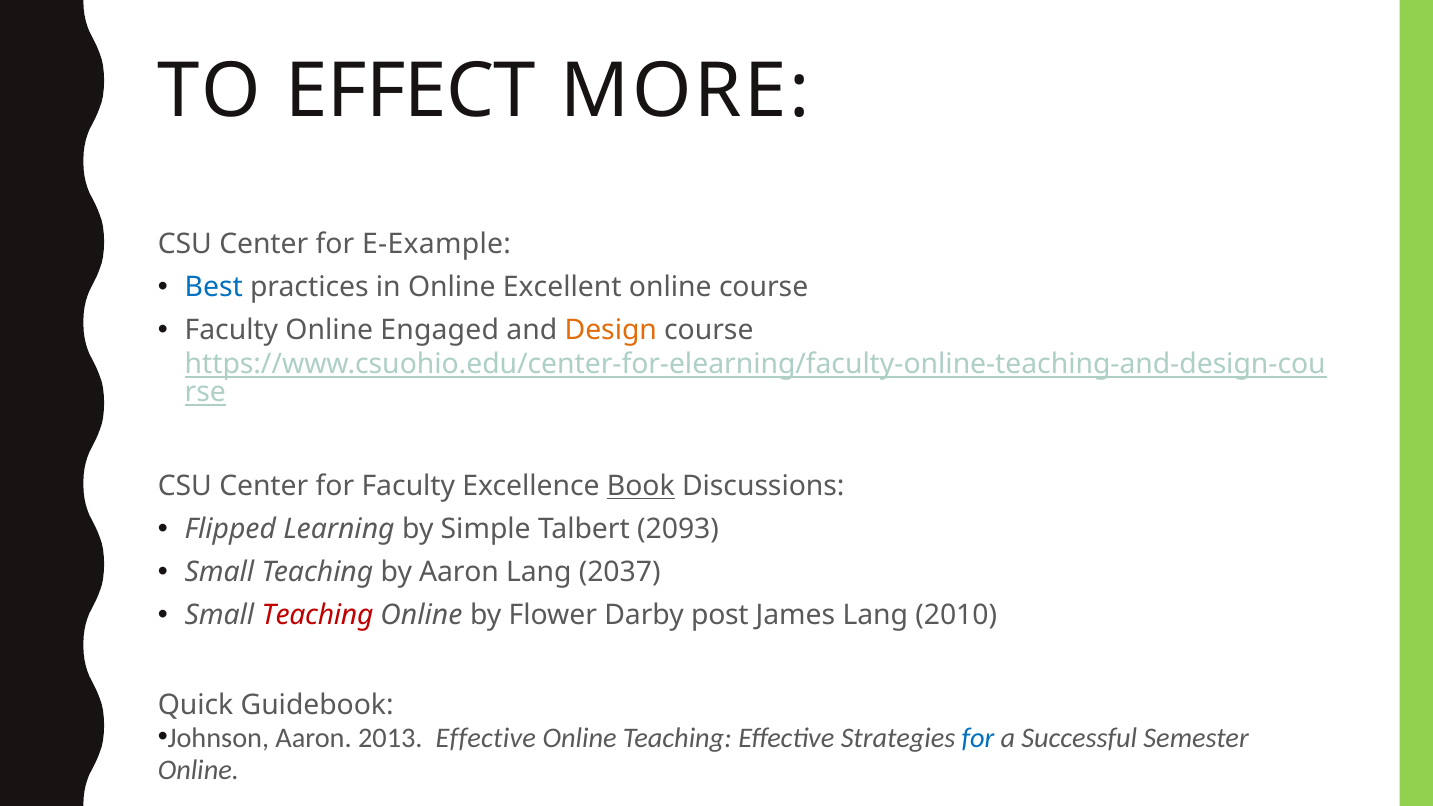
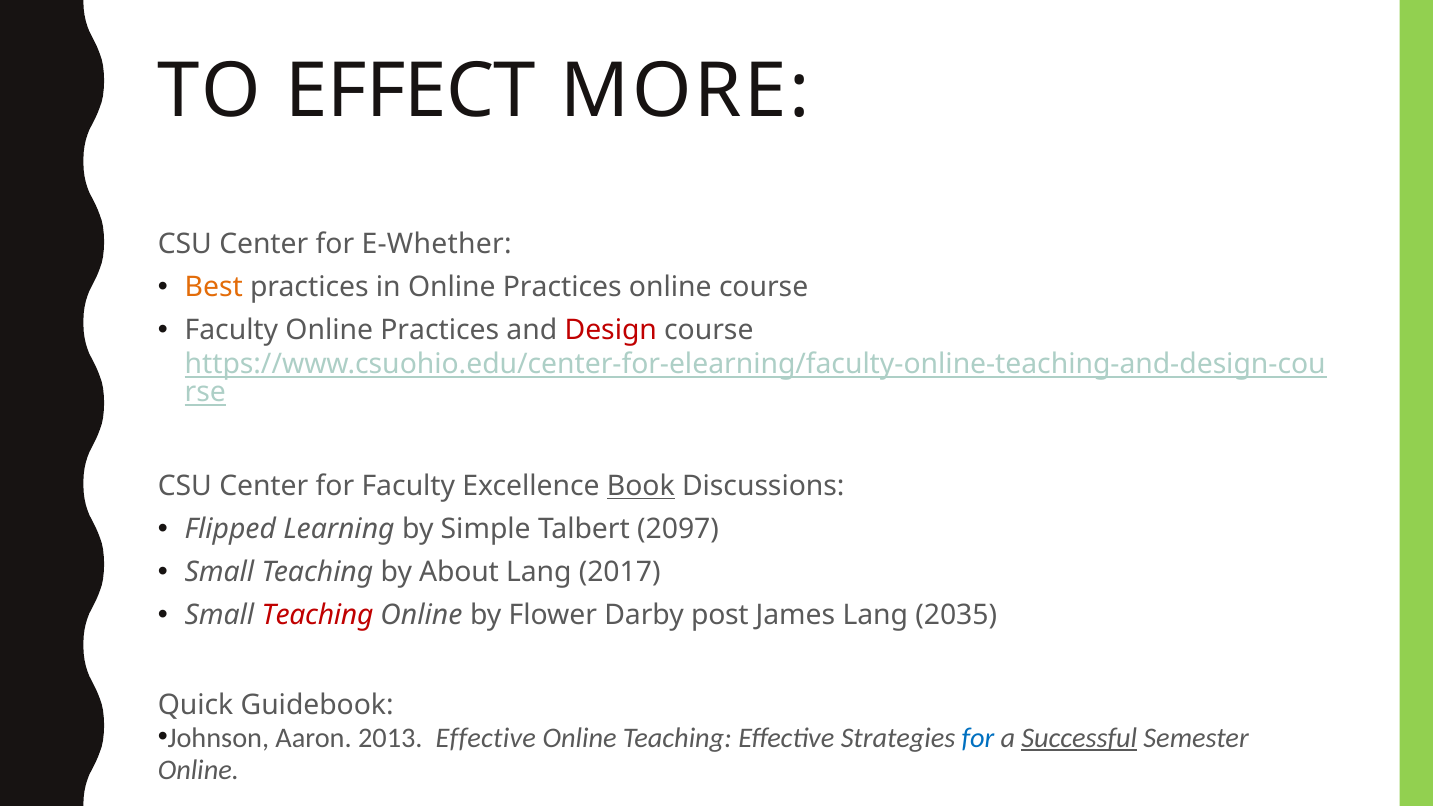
E-Example: E-Example -> E-Whether (437, 244)
Best colour: blue -> orange (214, 287)
in Online Excellent: Excellent -> Practices (562, 287)
Faculty Online Engaged: Engaged -> Practices (440, 330)
Design colour: orange -> red (611, 330)
2093: 2093 -> 2097 (678, 529)
by Aaron: Aaron -> About (459, 572)
2037: 2037 -> 2017 (620, 572)
2010: 2010 -> 2035 (956, 615)
Successful underline: none -> present (1079, 738)
